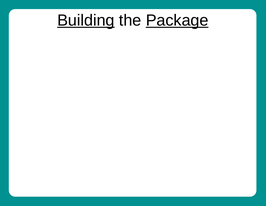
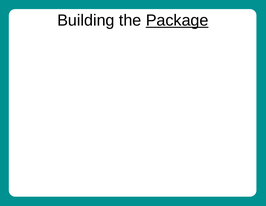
Building underline: present -> none (86, 20)
